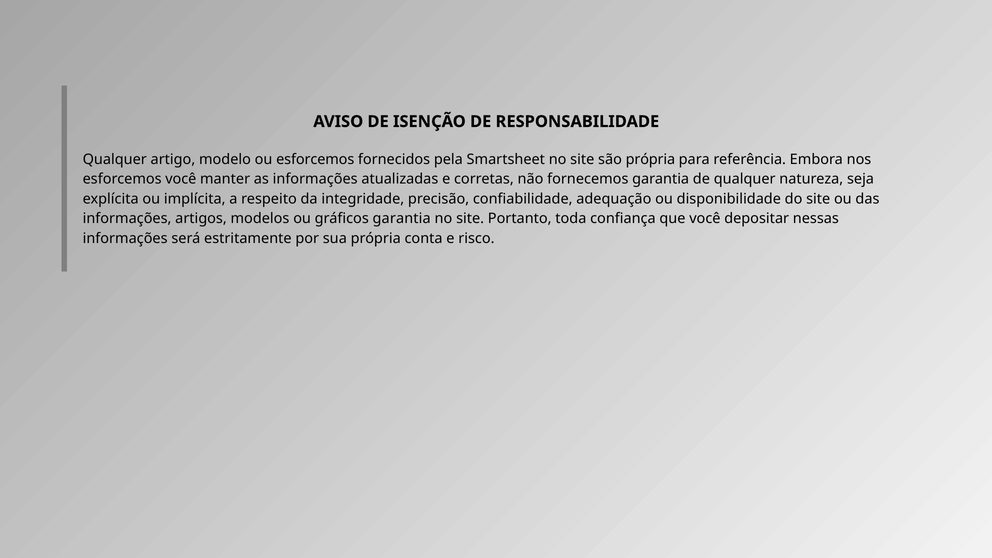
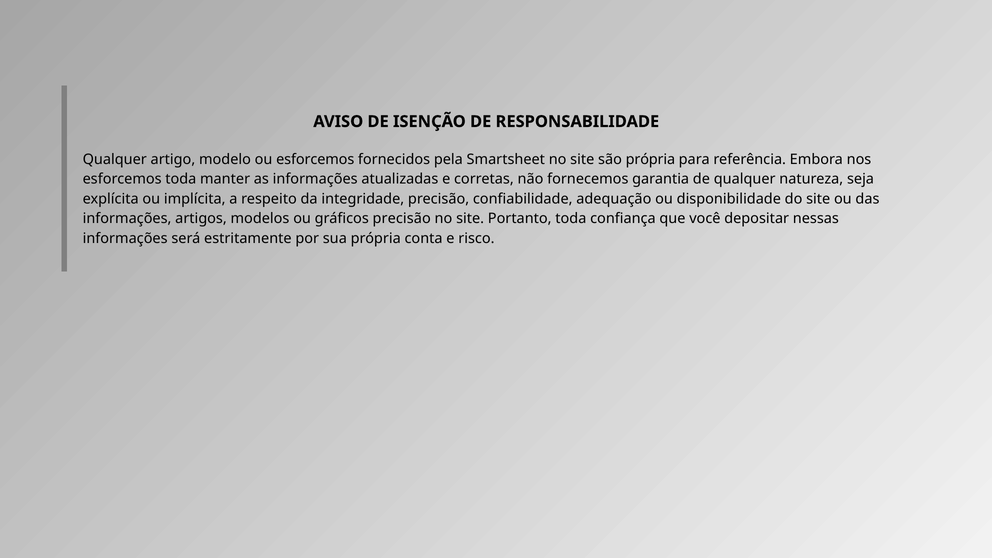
esforcemos você: você -> toda (181, 179)
gráficos garantia: garantia -> precisão (402, 219)
